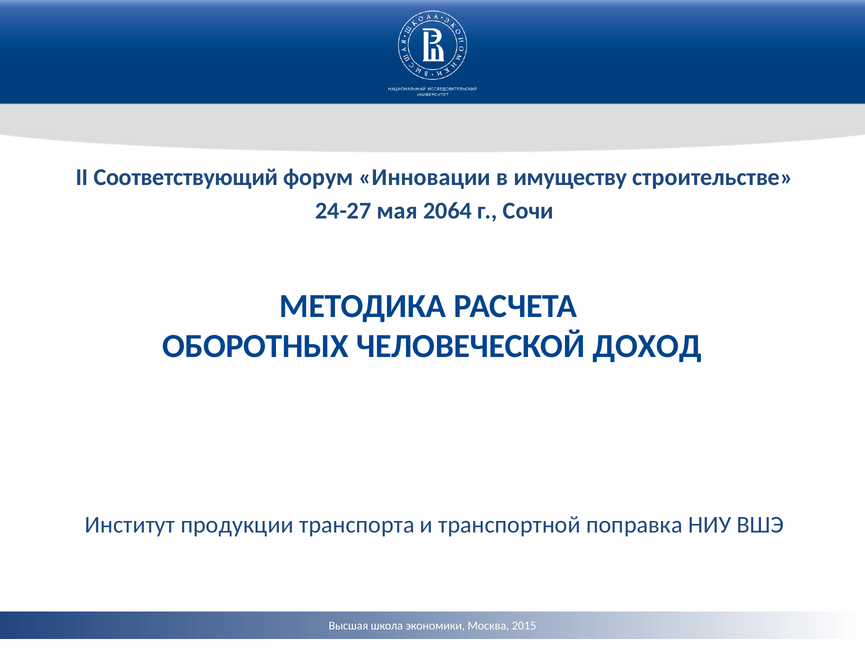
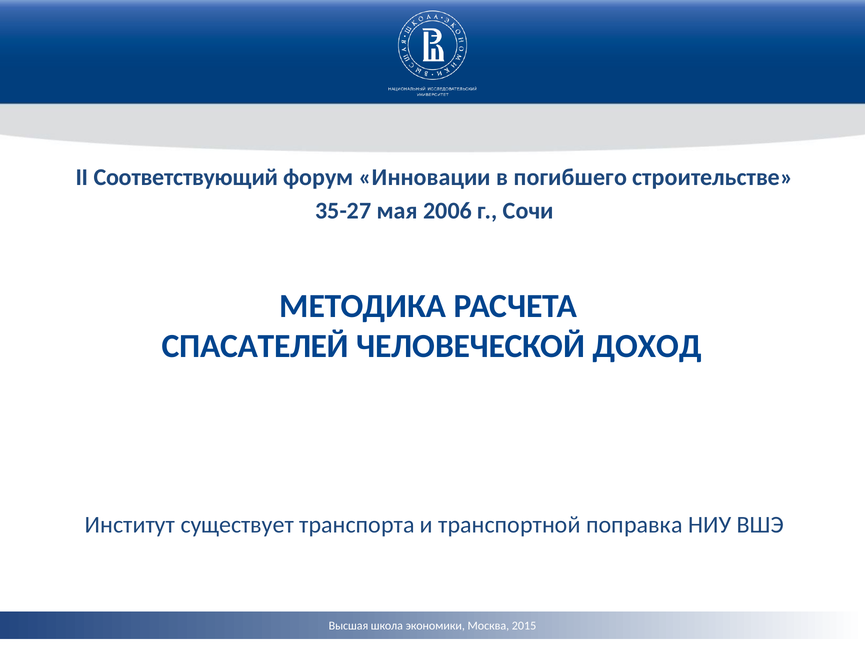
имуществу: имуществу -> погибшего (570, 177)
24-27: 24-27 -> 35-27 (343, 211)
2064: 2064 -> 2006 (448, 211)
ОБОРОТНЫХ: ОБОРОТНЫХ -> СПАСАТЕЛЕЙ (255, 346)
продукции: продукции -> существует (237, 525)
